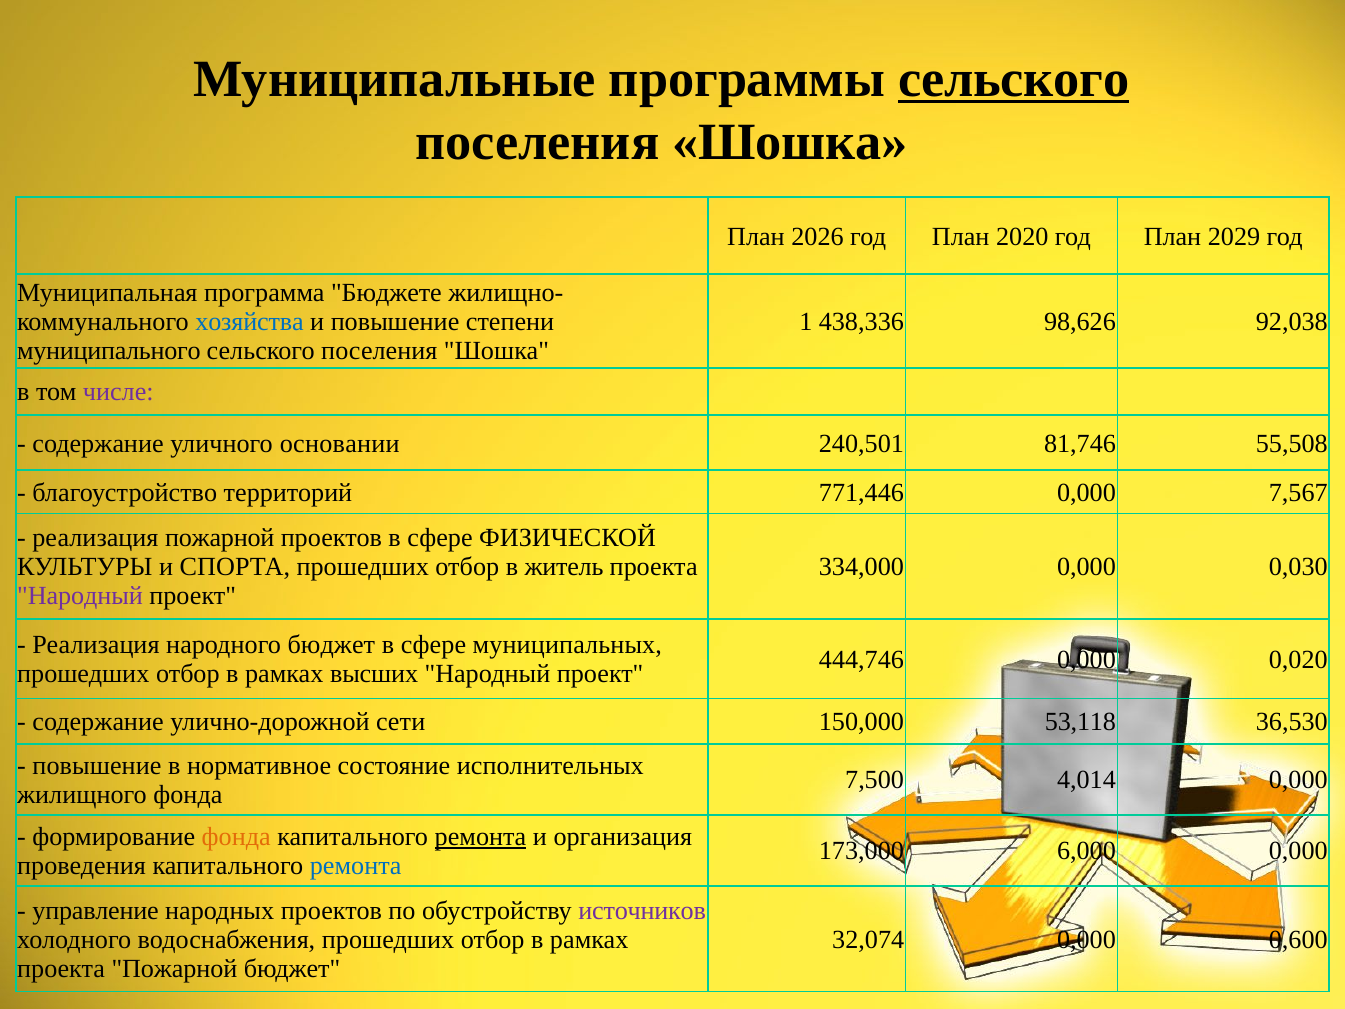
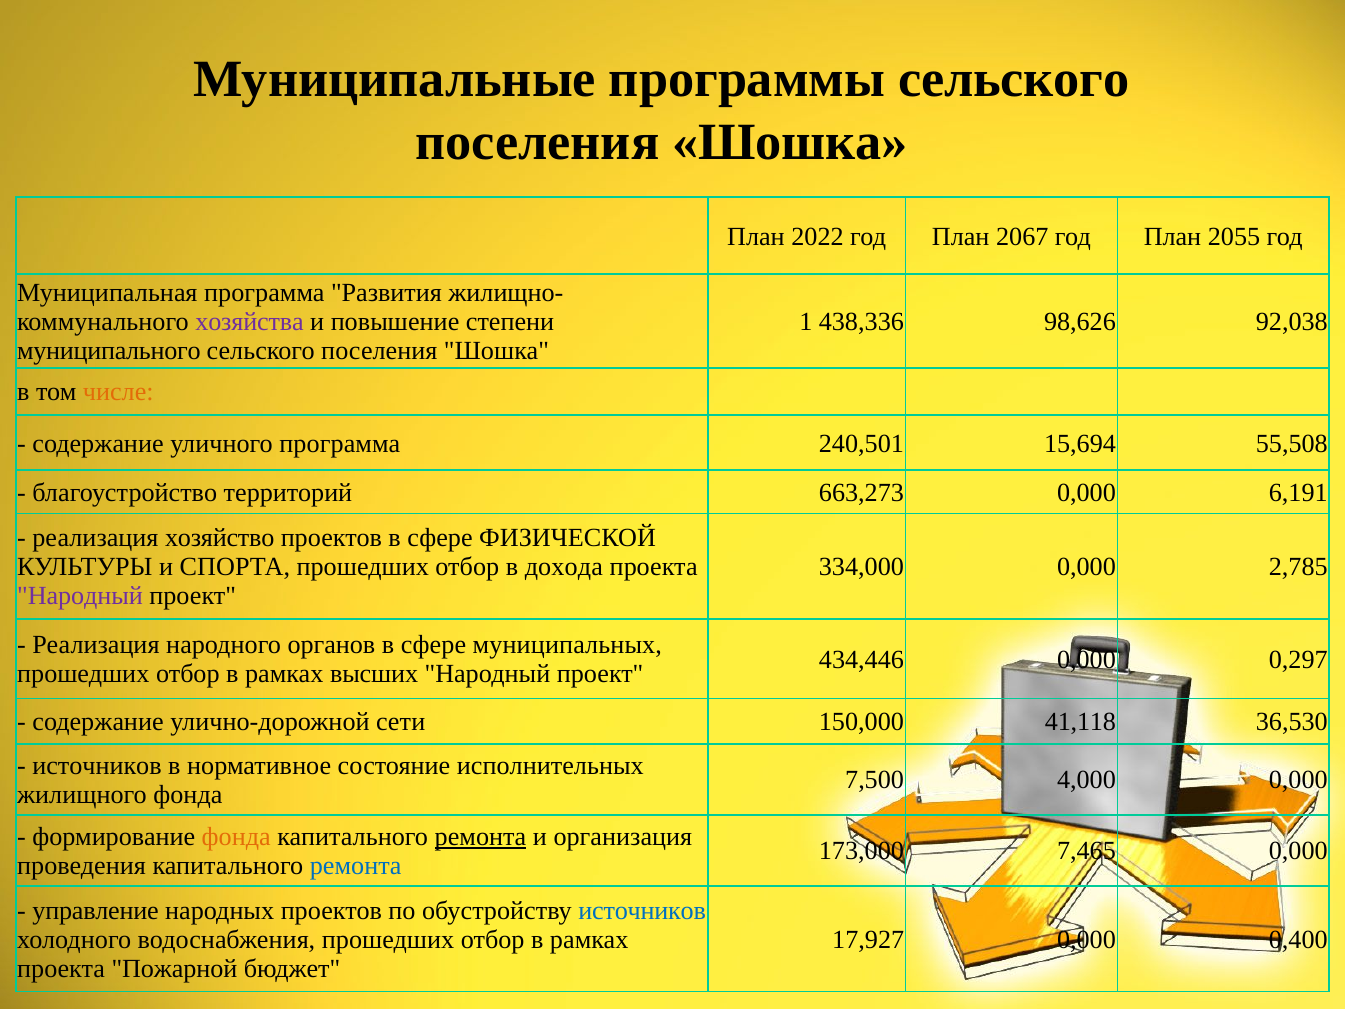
сельского underline: present -> none (1014, 79)
2026: 2026 -> 2022 (818, 236)
2020: 2020 -> 2067 (1022, 236)
2029: 2029 -> 2055 (1234, 236)
Бюджете: Бюджете -> Развития (386, 293)
хозяйства colour: blue -> purple (249, 322)
числе colour: purple -> orange (118, 392)
уличного основании: основании -> программа (340, 443)
81,746: 81,746 -> 15,694 (1080, 443)
771,446: 771,446 -> 663,273 (861, 493)
7,567: 7,567 -> 6,191 (1298, 493)
реализация пожарной: пожарной -> хозяйство (220, 538)
житель: житель -> дохода (564, 567)
0,030: 0,030 -> 2,785 (1298, 567)
народного бюджет: бюджет -> органов (331, 645)
444,746: 444,746 -> 434,446 (861, 659)
0,020: 0,020 -> 0,297 (1298, 659)
53,118: 53,118 -> 41,118 (1080, 722)
повышение: повышение -> источников (97, 766)
4,014: 4,014 -> 4,000 (1086, 780)
6,000: 6,000 -> 7,465 (1086, 851)
источников colour: purple -> blue (642, 910)
32,074: 32,074 -> 17,927 (868, 939)
0,600: 0,600 -> 0,400 (1298, 939)
